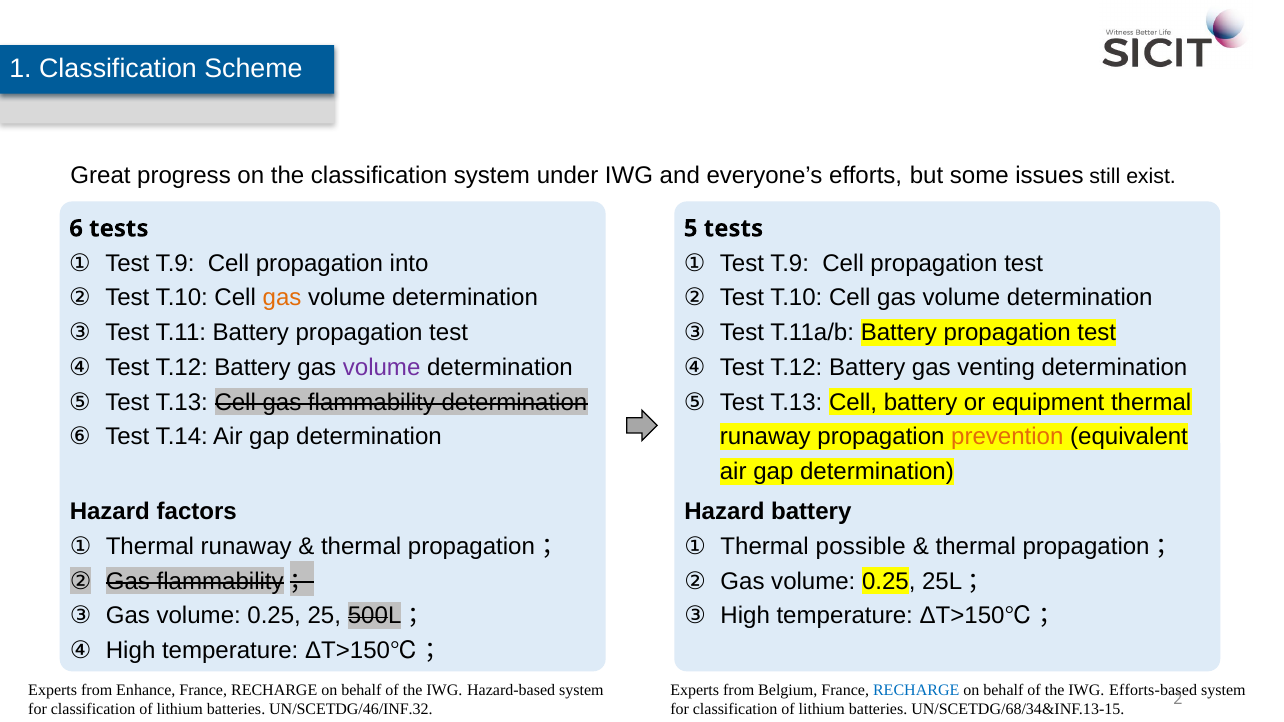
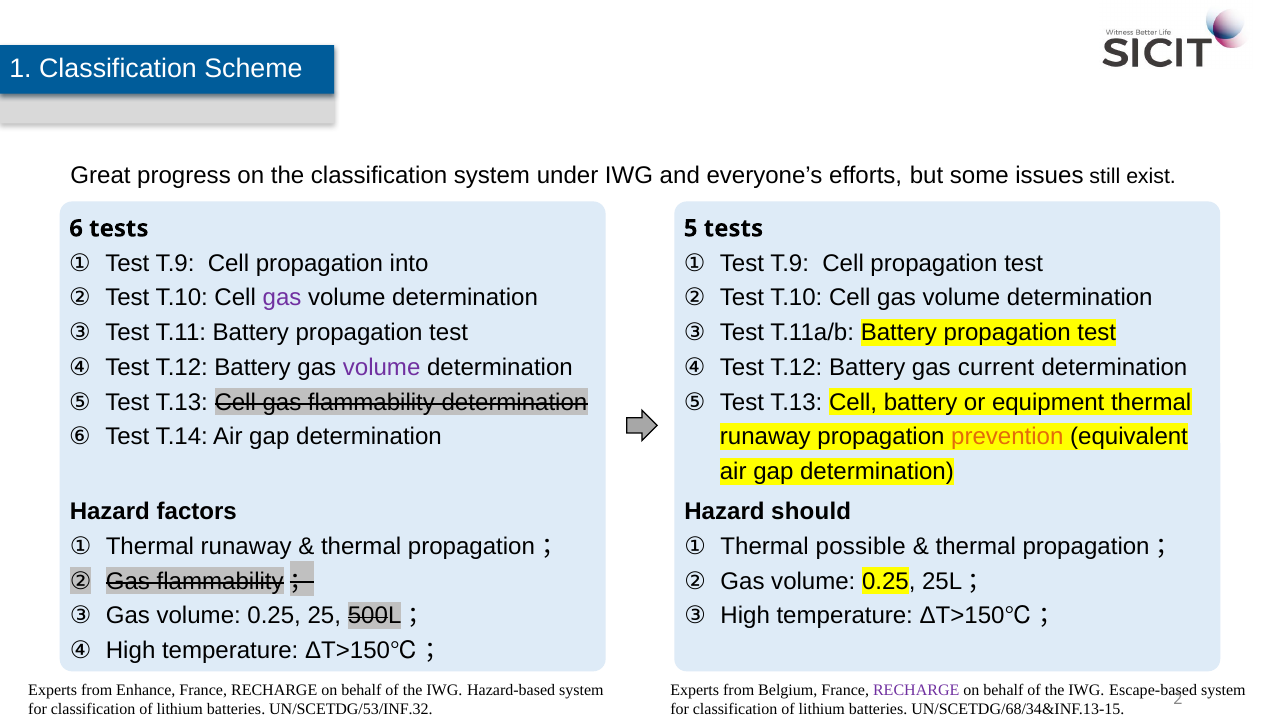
gas colour: orange -> purple (282, 298)
venting: venting -> current (996, 368)
Hazard battery: battery -> should (811, 512)
RECHARGE colour: blue -> purple (916, 690)
Efforts-based: Efforts-based -> Escape-based (1153, 690)
UN/SCETDG/46/INF.32: UN/SCETDG/46/INF.32 -> UN/SCETDG/53/INF.32 (351, 710)
